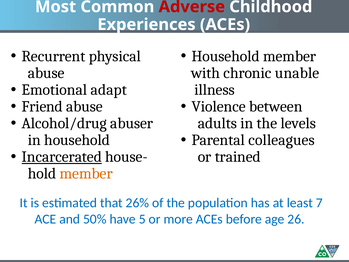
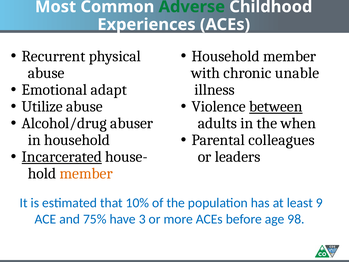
Adverse colour: red -> green (192, 7)
Friend: Friend -> Utilize (42, 106)
between underline: none -> present (276, 106)
levels: levels -> when (298, 123)
trained: trained -> leaders (238, 157)
26%: 26% -> 10% (137, 203)
7: 7 -> 9 (319, 203)
50%: 50% -> 75% (95, 219)
5: 5 -> 3 (142, 219)
26: 26 -> 98 (296, 219)
